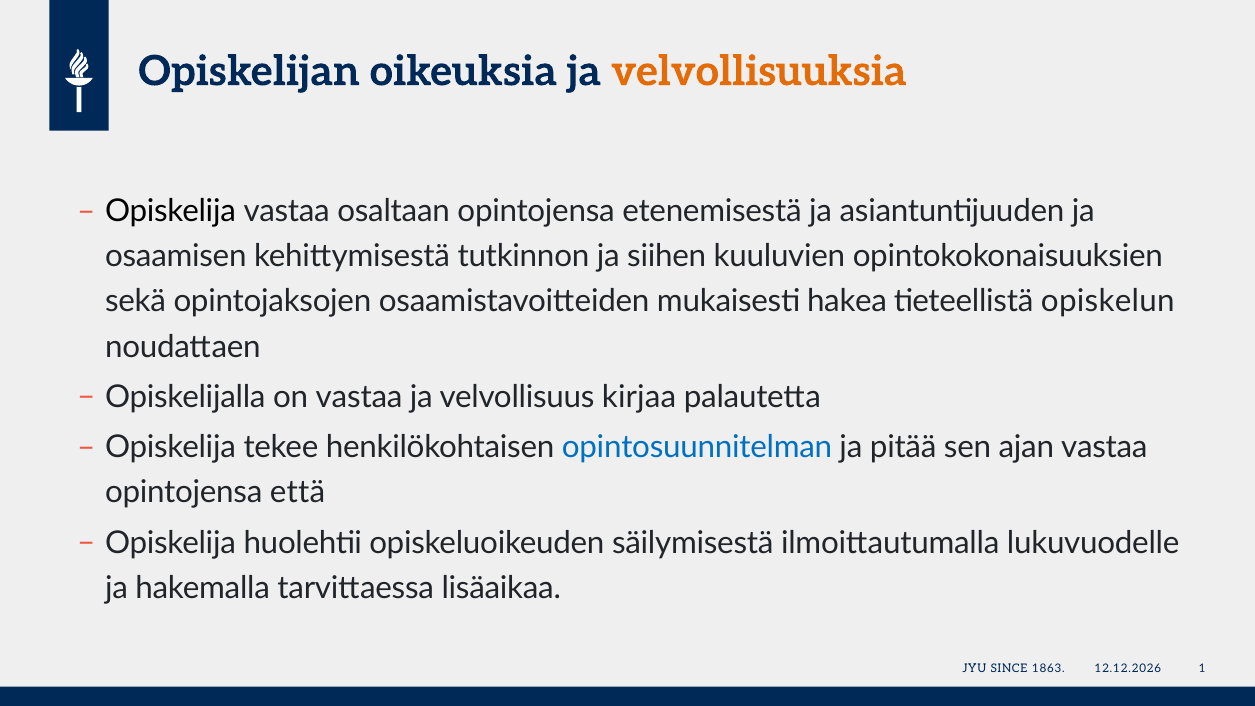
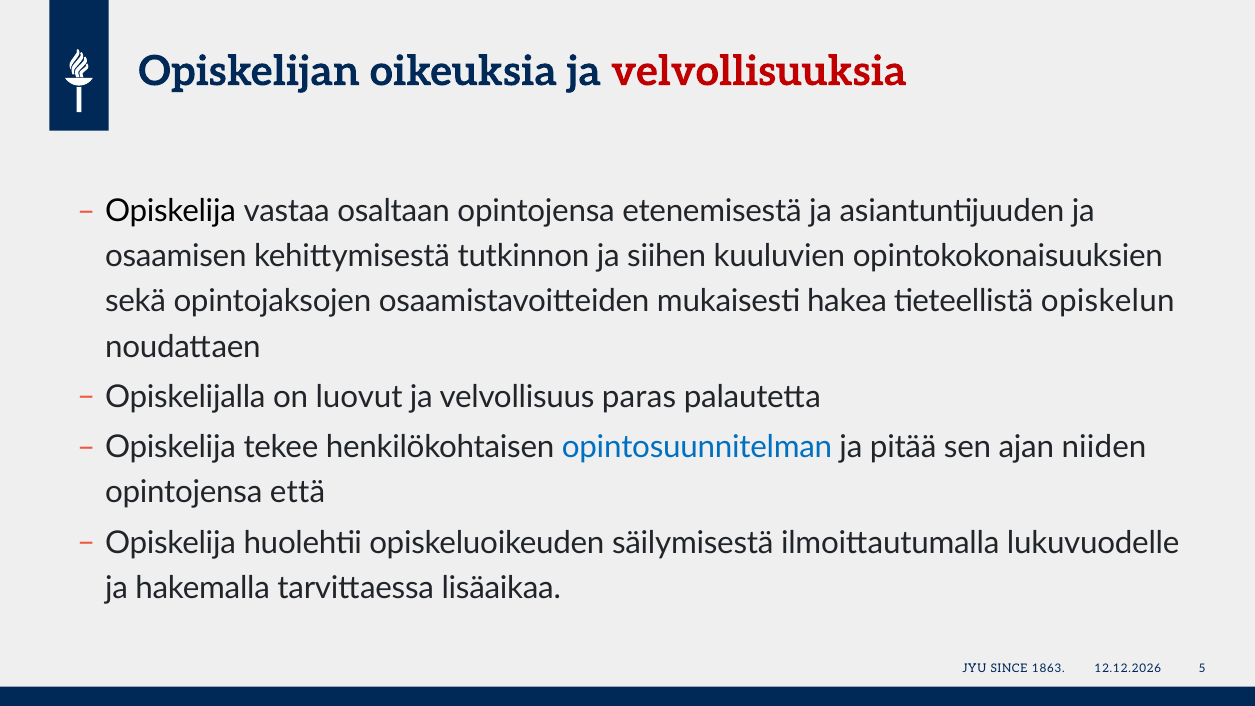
velvollisuuksia colour: orange -> red (759, 71)
on vastaa: vastaa -> luovut (359, 397)
kirjaa: kirjaa -> paras (639, 397)
ajan vastaa: vastaa -> niiden (1104, 447)
1: 1 -> 5 (1202, 669)
